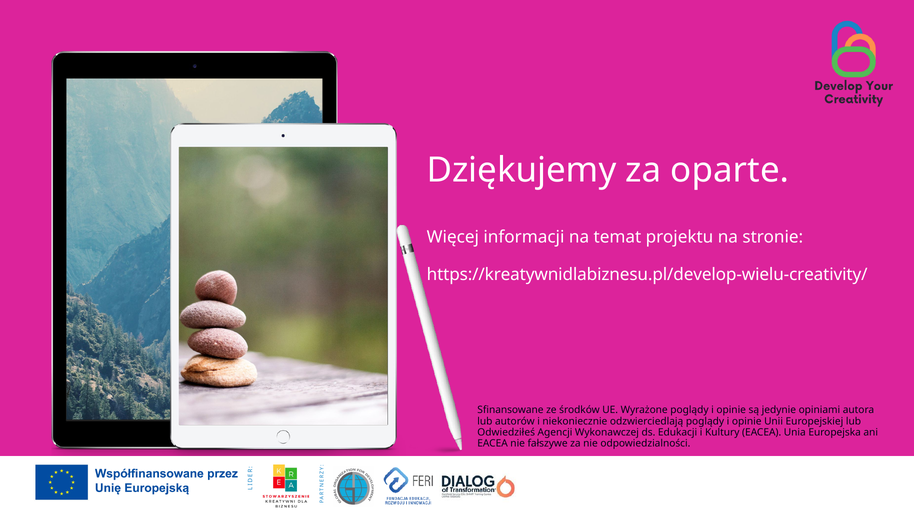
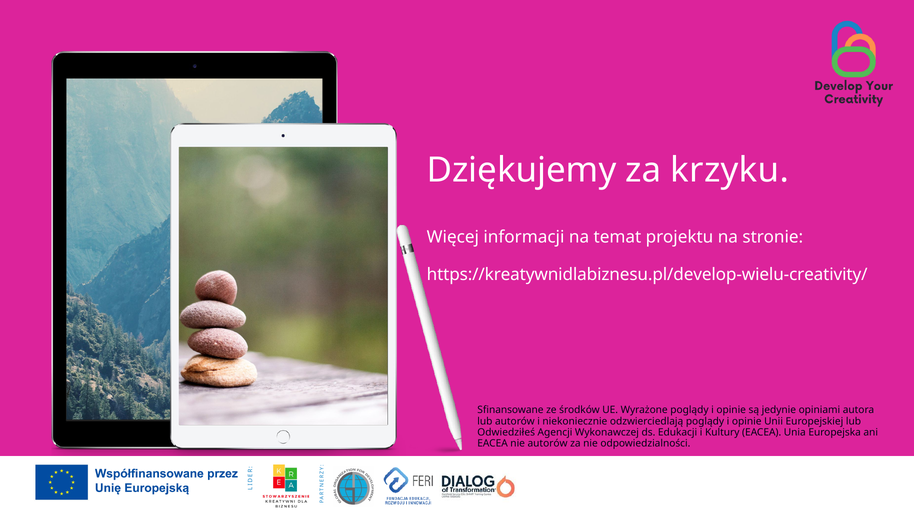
oparte: oparte -> krzyku (730, 170)
nie fałszywe: fałszywe -> autorów (548, 444)
